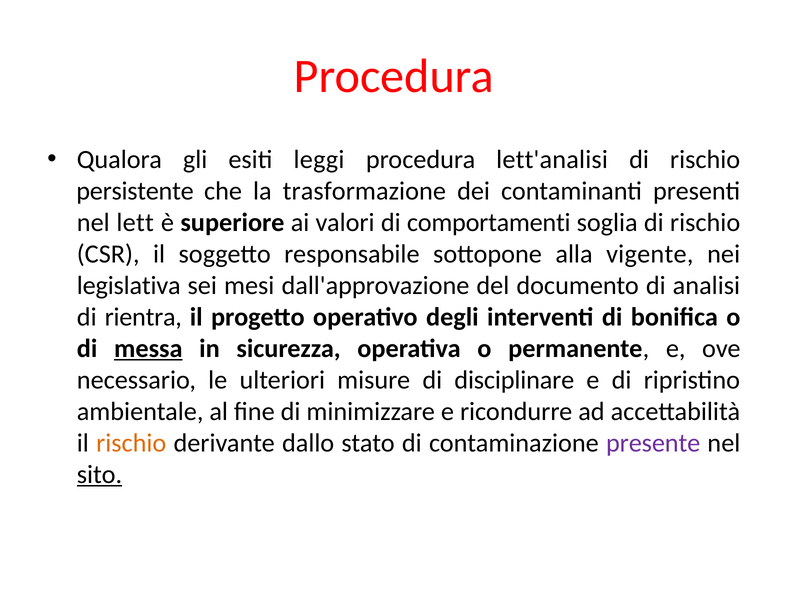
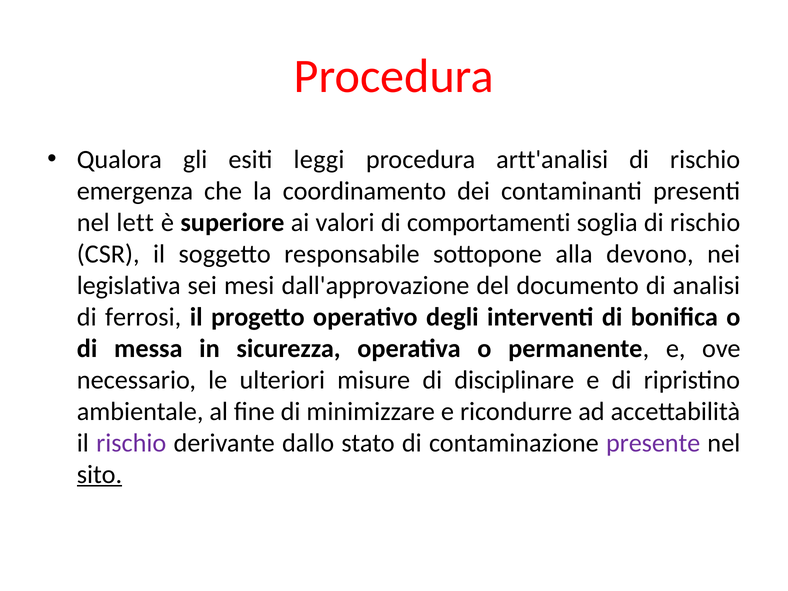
lett'analisi: lett'analisi -> artt'analisi (552, 159)
persistente: persistente -> emergenza (135, 191)
trasformazione: trasformazione -> coordinamento (364, 191)
vigente: vigente -> devono (650, 254)
rientra: rientra -> ferrosi (143, 317)
messa underline: present -> none (148, 349)
rischio colour: orange -> purple (131, 443)
